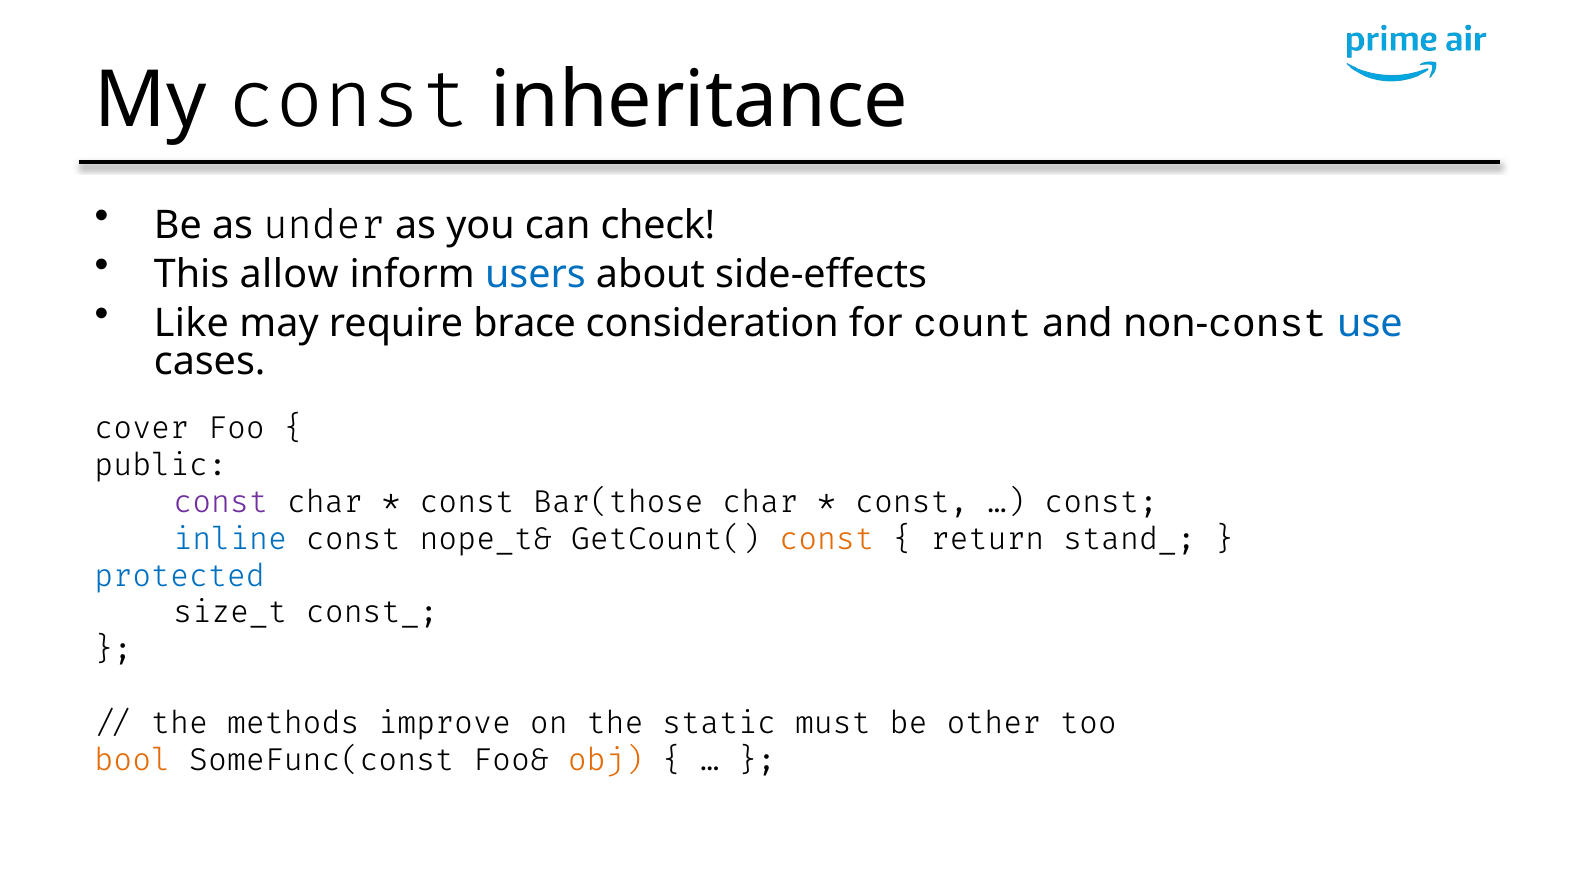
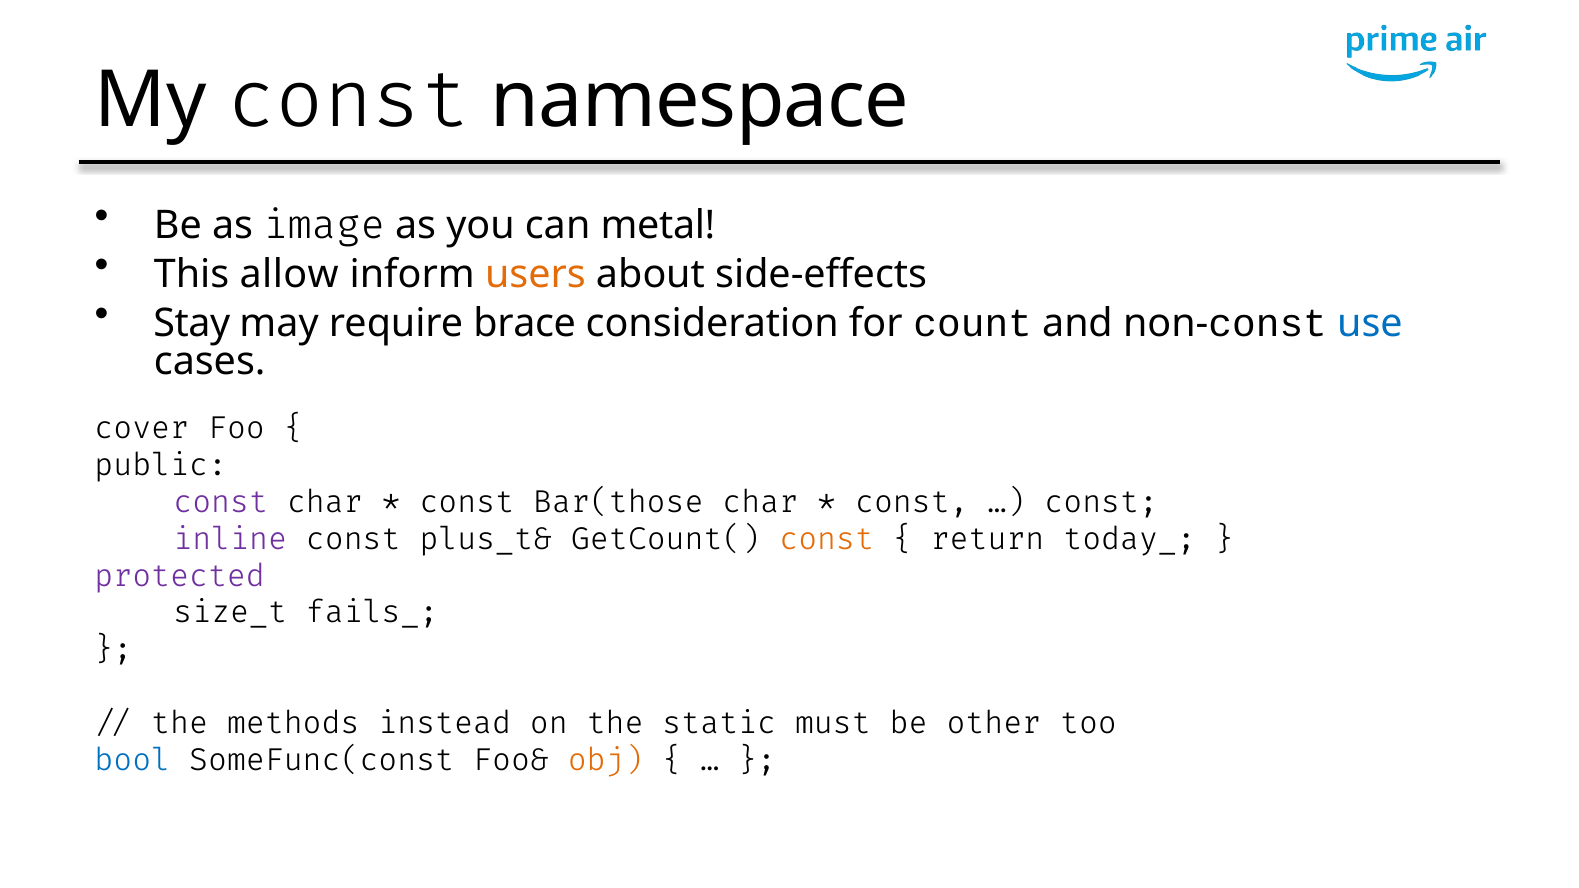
inheritance: inheritance -> namespace (700, 101)
under: under -> image (324, 226)
check: check -> metal (658, 226)
users colour: blue -> orange (535, 275)
Like: Like -> Stay (192, 324)
inline colour: blue -> purple (230, 539)
nope_t&: nope_t& -> plus_t& (486, 539)
stand_: stand_ -> today_ (1130, 539)
protected colour: blue -> purple (189, 576)
const_: const_ -> fails_ (372, 613)
improve: improve -> instead (445, 724)
bool colour: orange -> blue (132, 760)
